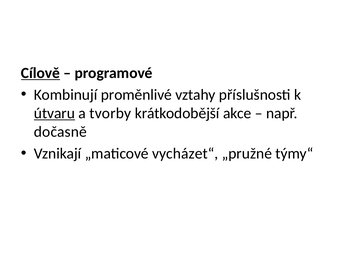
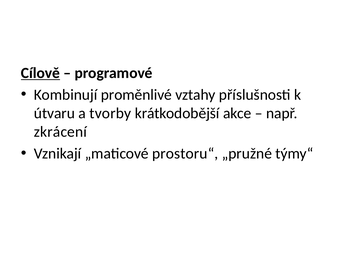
útvaru underline: present -> none (54, 113)
dočasně: dočasně -> zkrácení (60, 132)
vycházet“: vycházet“ -> prostoru“ (185, 153)
